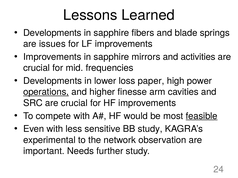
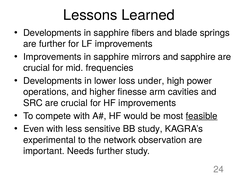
are issues: issues -> further (52, 44)
and activities: activities -> sapphire (198, 57)
paper: paper -> under (151, 81)
operations underline: present -> none (46, 92)
